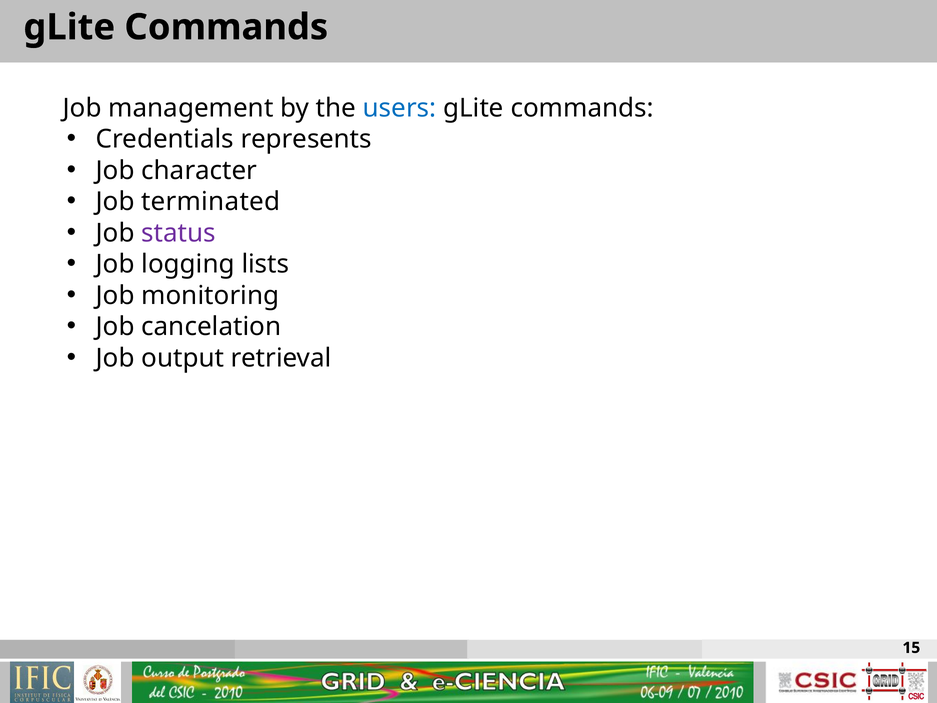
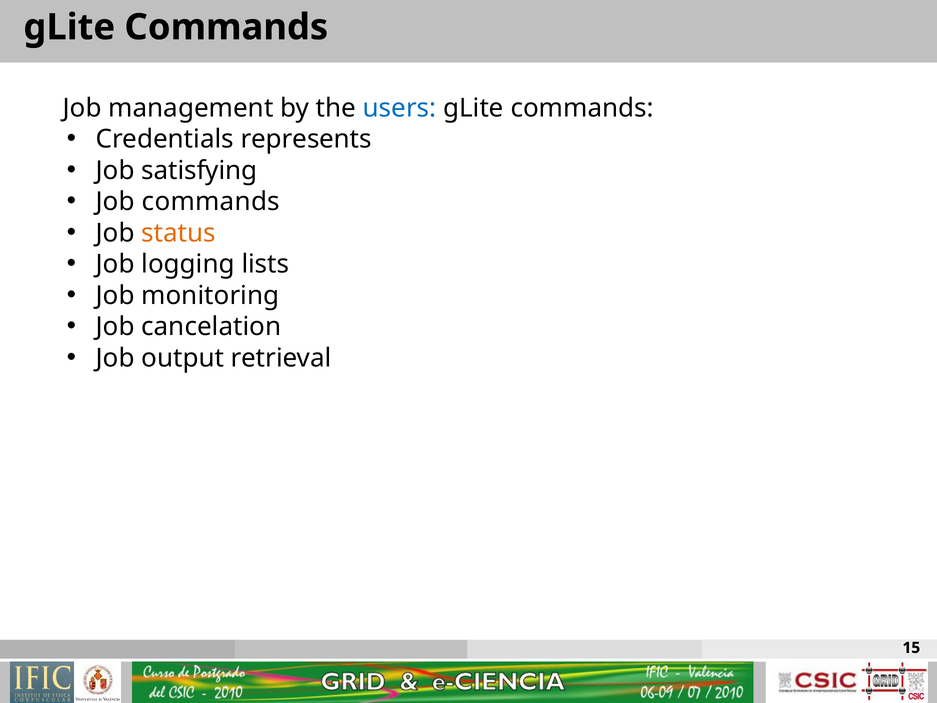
character: character -> satisfying (199, 170)
Job terminated: terminated -> commands (211, 202)
status colour: purple -> orange (179, 233)
